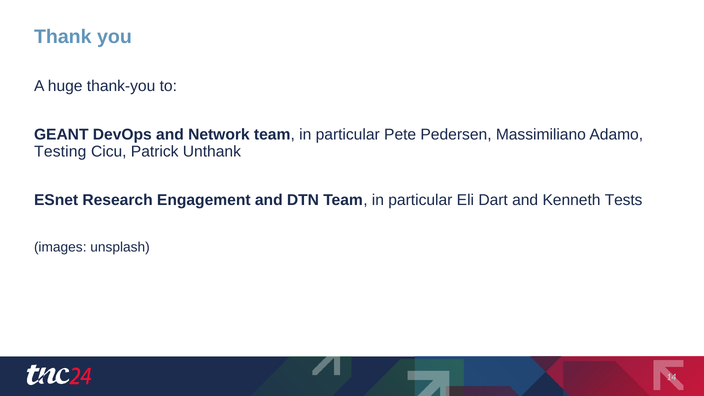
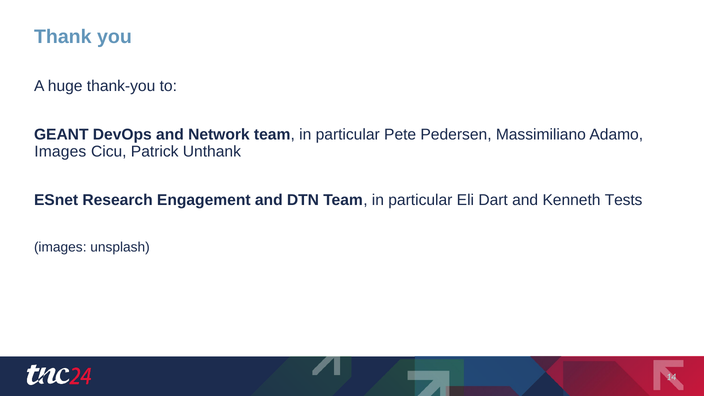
Testing: Testing -> Images (60, 151)
